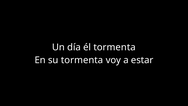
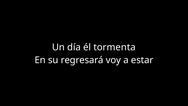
su tormenta: tormenta -> regresará (82, 60)
